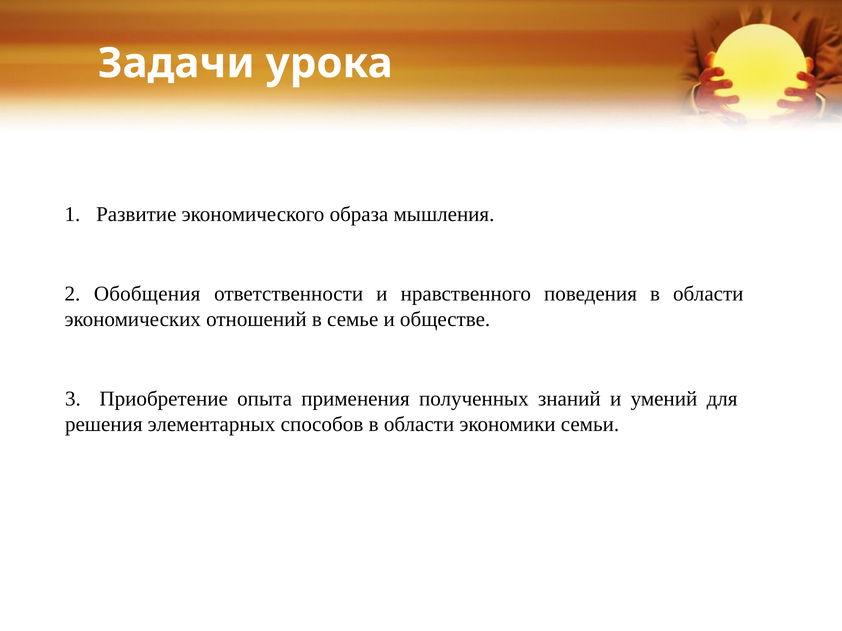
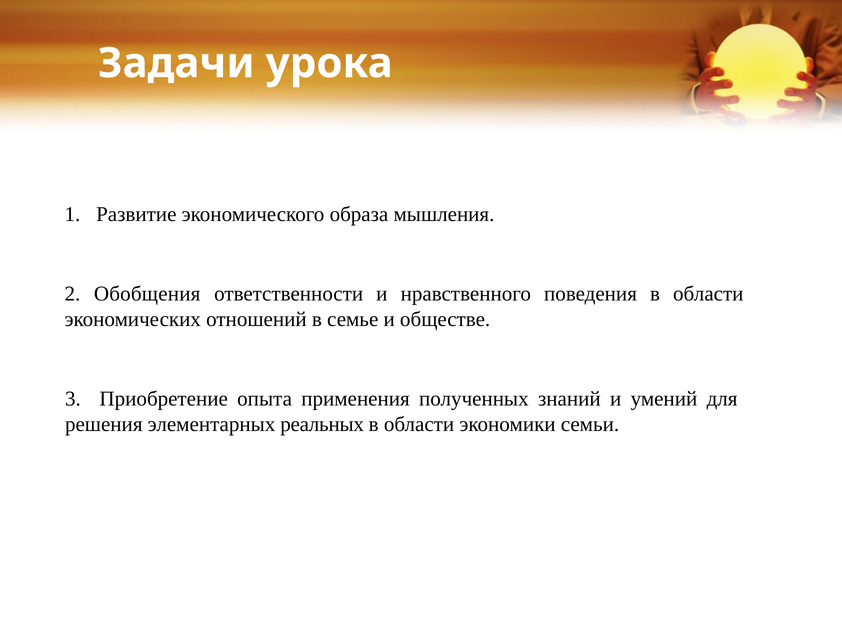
способов: способов -> реальных (322, 425)
